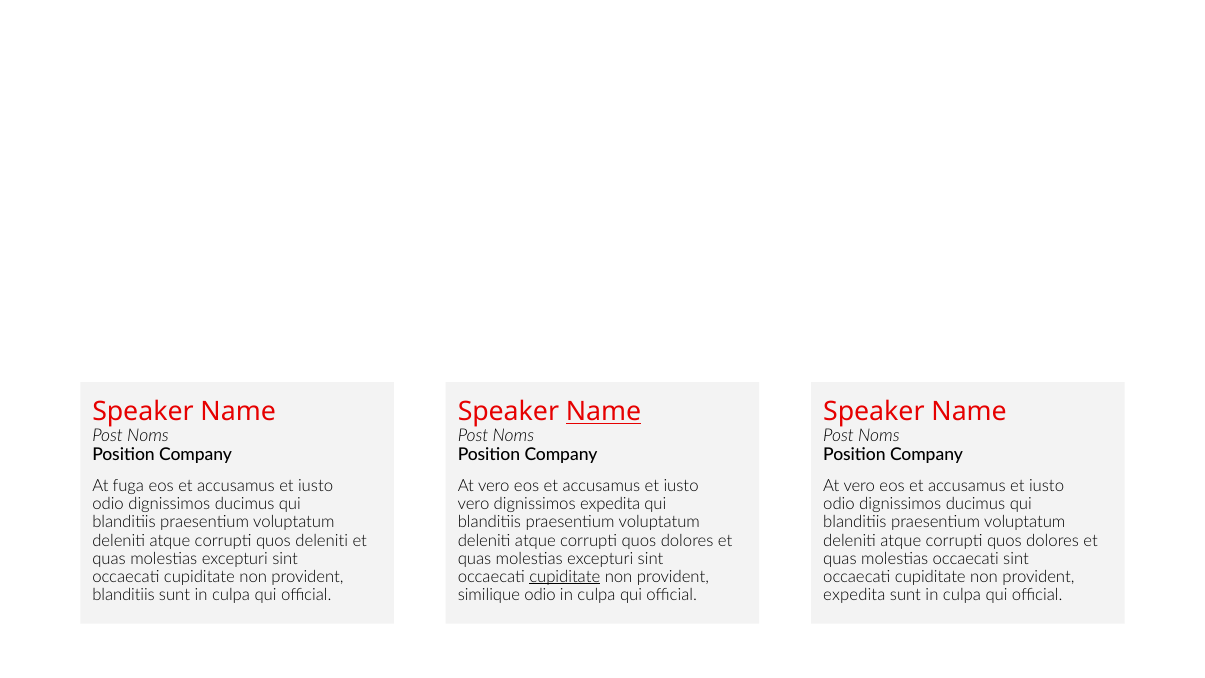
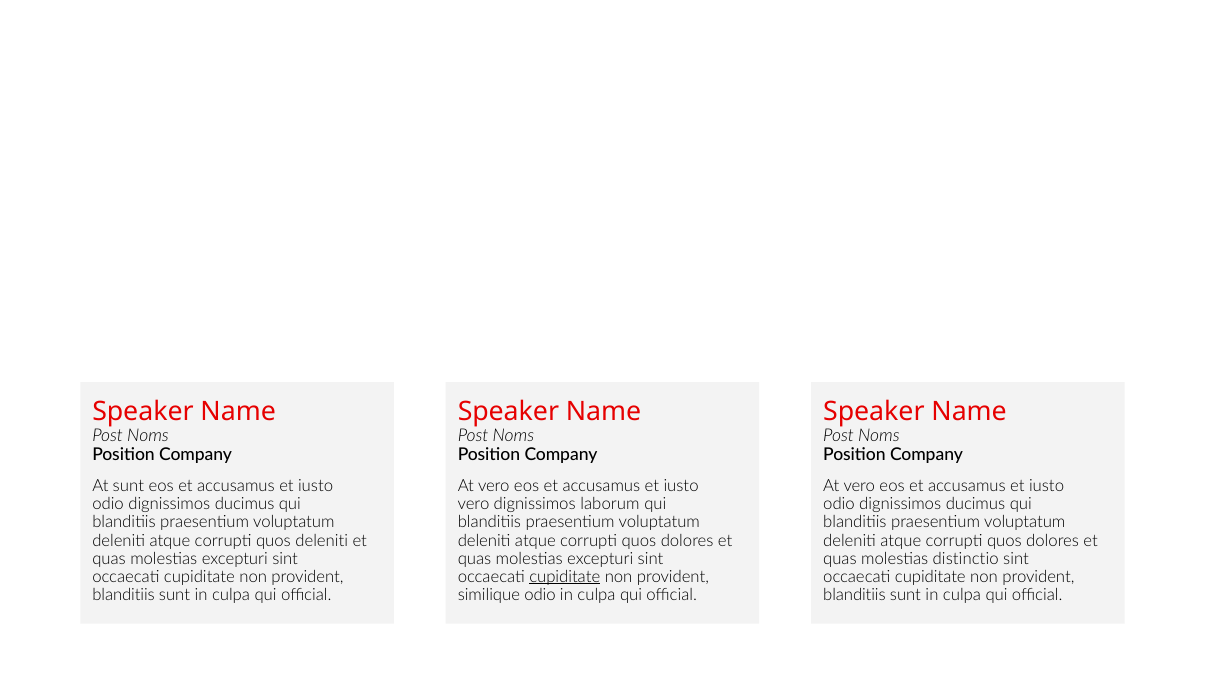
Name underline: present -> none (604, 412)
At fuga: fuga -> sunt (128, 486)
dignissimos expedita: expedita -> laborum (610, 504)
molestias occaecati: occaecati -> distinctio (966, 558)
expedita: expedita -> blanditiis (854, 595)
